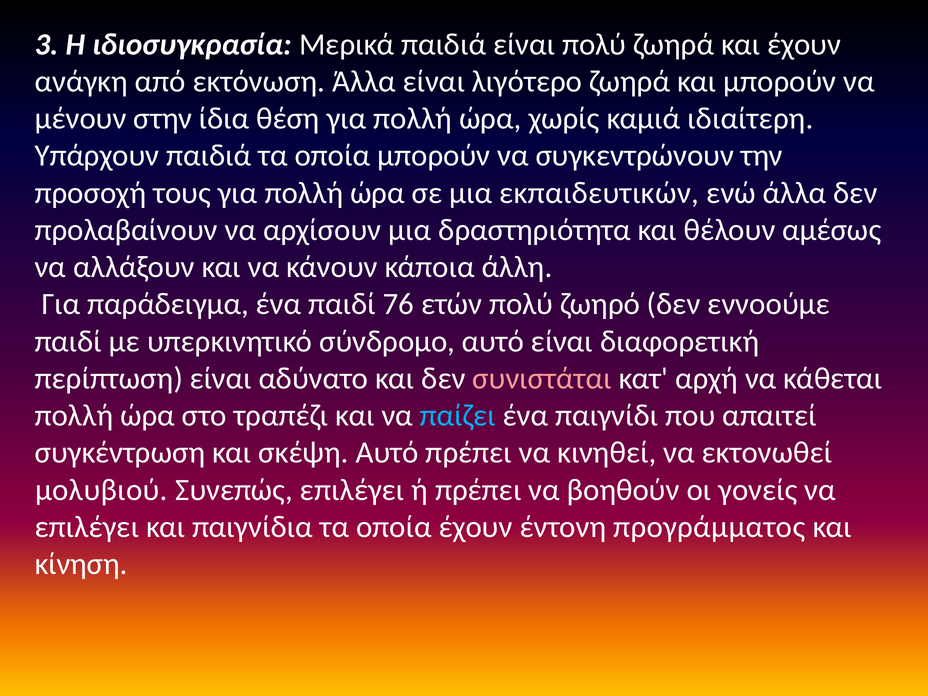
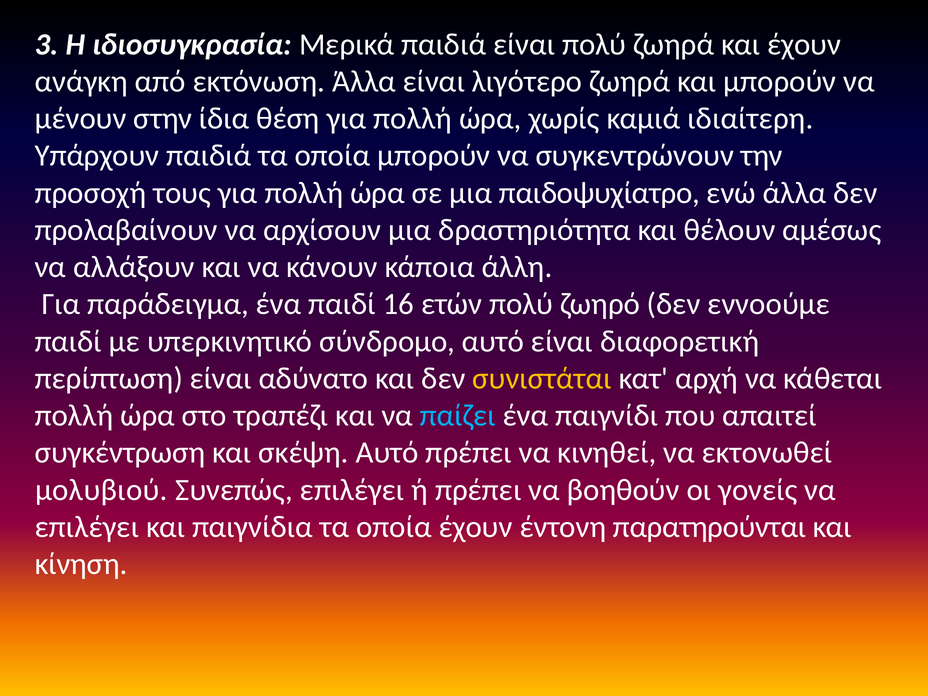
εκπαιδευτικών: εκπαιδευτικών -> παιδοψυχίατρο (599, 193)
76: 76 -> 16 (398, 304)
συνιστάται colour: pink -> yellow (542, 378)
προγράμματος: προγράμματος -> παρατηρούνται (710, 527)
